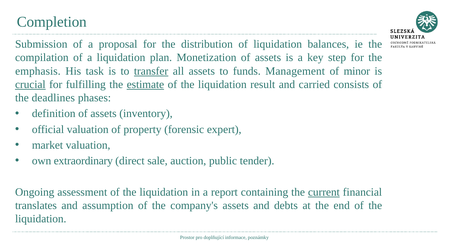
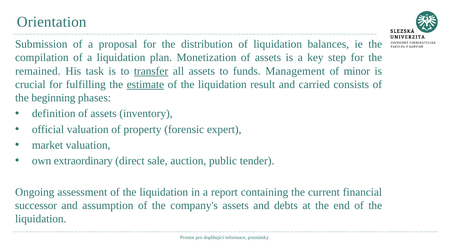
Completion: Completion -> Orientation (52, 22)
emphasis: emphasis -> remained (38, 71)
crucial underline: present -> none (30, 85)
deadlines: deadlines -> beginning (53, 98)
current underline: present -> none (324, 192)
translates: translates -> successor (36, 206)
